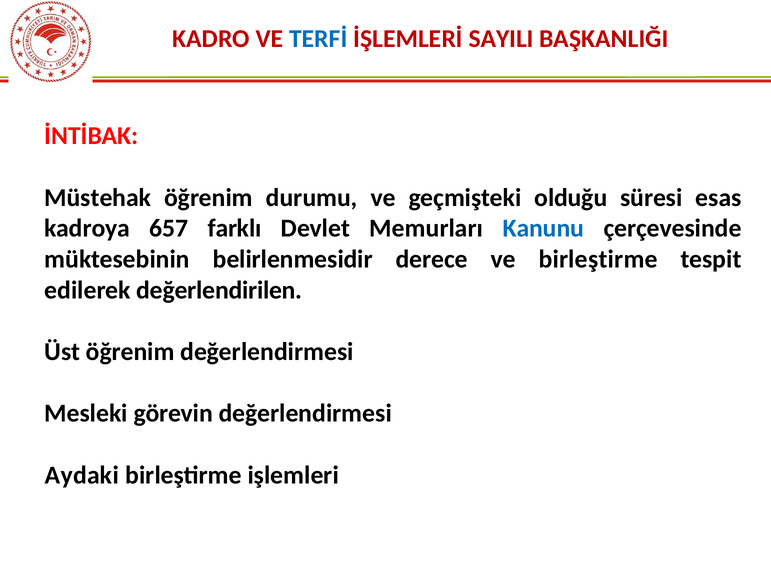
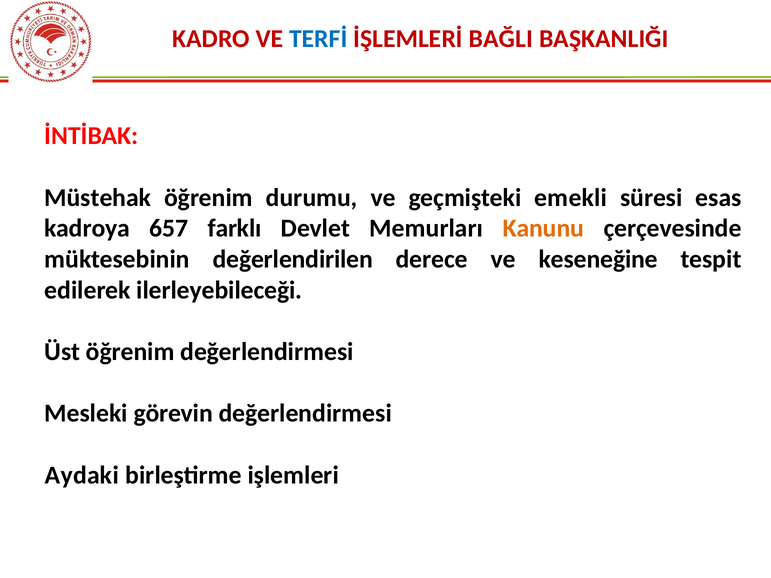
SAYILI: SAYILI -> BAĞLI (501, 39)
olduğu: olduğu -> emekli (571, 198)
Kanunu colour: blue -> orange (543, 229)
belirlenmesidir: belirlenmesidir -> değerlendirilen (293, 259)
ve birleştirme: birleştirme -> keseneğine (598, 259)
değerlendirilen: değerlendirilen -> ilerleyebileceği (219, 290)
